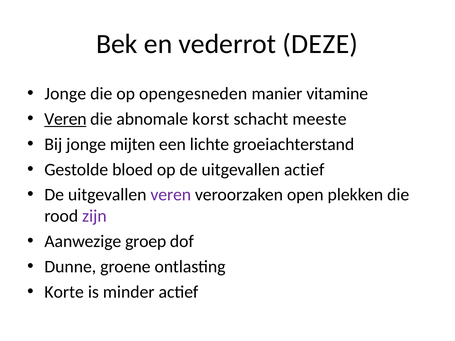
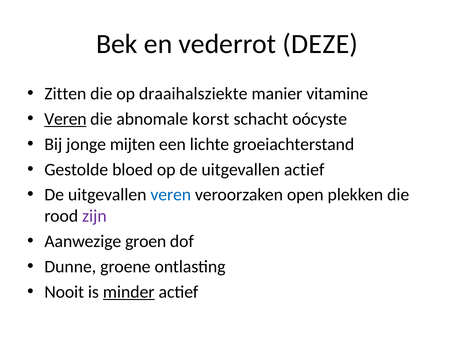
Jonge: Jonge -> Zitten (65, 94)
opengesneden: opengesneden -> draaihalsziekte (193, 94)
meeste: meeste -> oócyste (320, 119)
veren colour: purple -> blue (171, 195)
groep: groep -> groen (146, 241)
Korte: Korte -> Nooit (64, 292)
minder underline: none -> present (129, 292)
